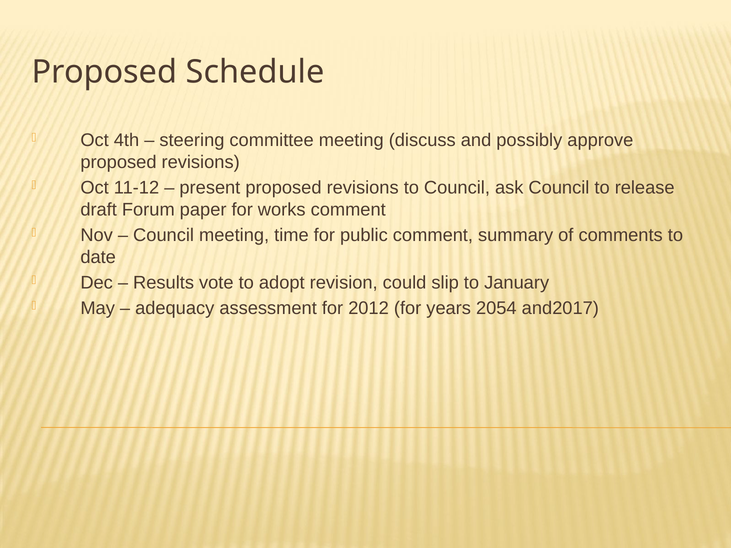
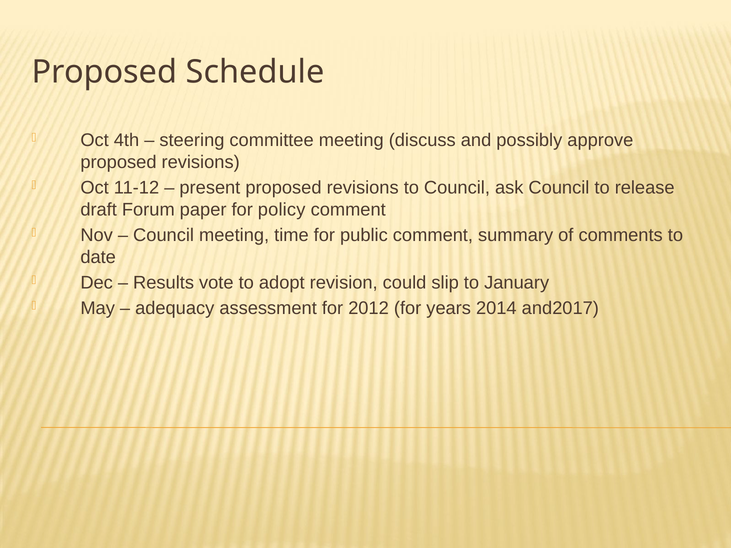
works: works -> policy (282, 210)
2054: 2054 -> 2014 (496, 308)
